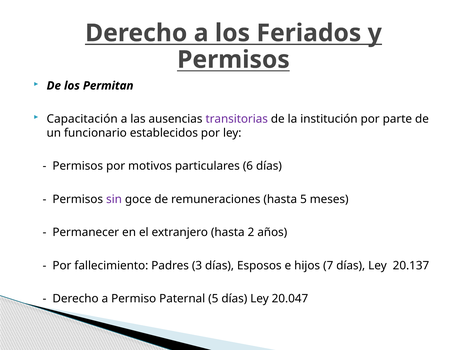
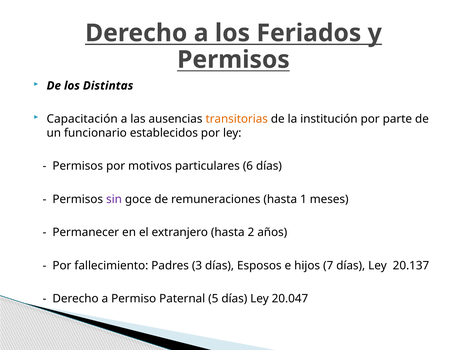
Permitan: Permitan -> Distintas (108, 86)
transitorias colour: purple -> orange (237, 119)
hasta 5: 5 -> 1 (303, 199)
